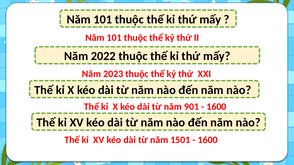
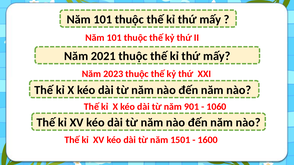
2022: 2022 -> 2021 (103, 56)
1600: 1600 -> 1060 (216, 107)
